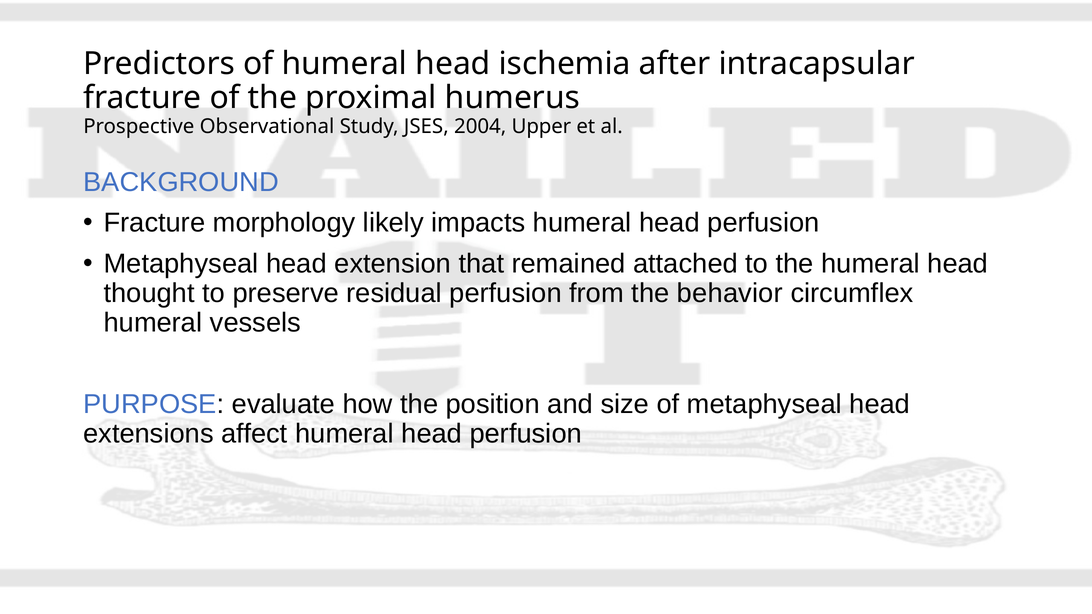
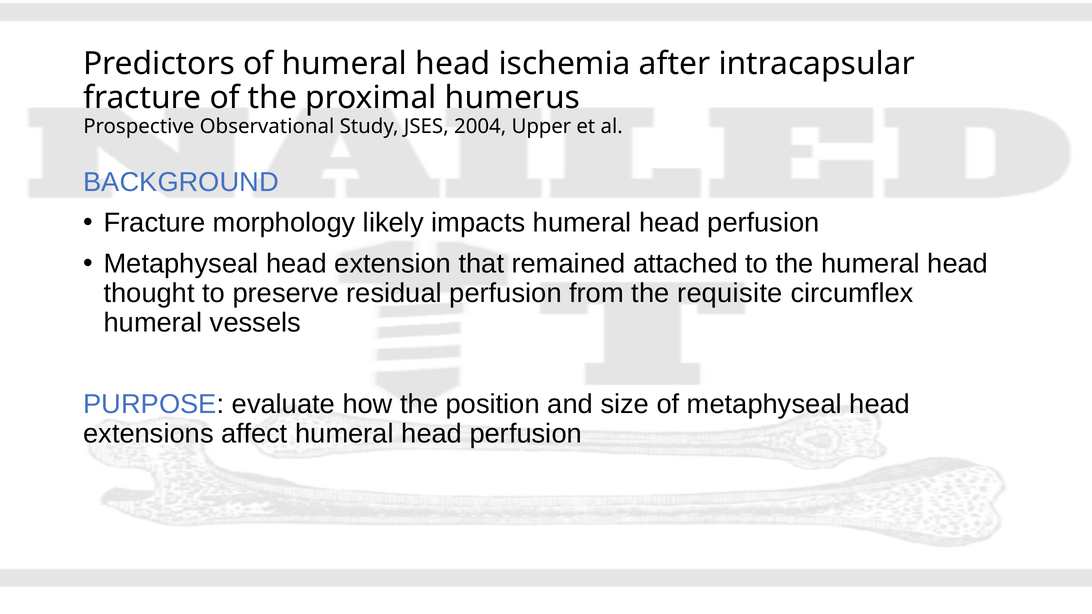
behavior: behavior -> requisite (730, 293)
